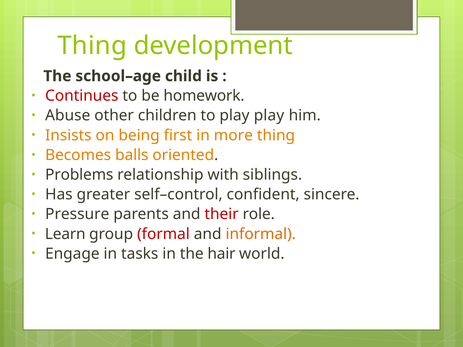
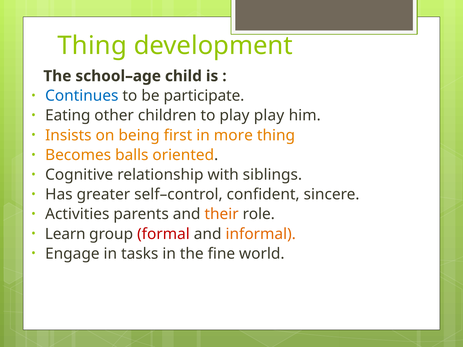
Continues colour: red -> blue (82, 96)
homework: homework -> participate (204, 96)
Abuse: Abuse -> Eating (68, 116)
Problems: Problems -> Cognitive (79, 175)
Pressure: Pressure -> Activities (77, 214)
their colour: red -> orange (222, 214)
hair: hair -> fine (221, 254)
